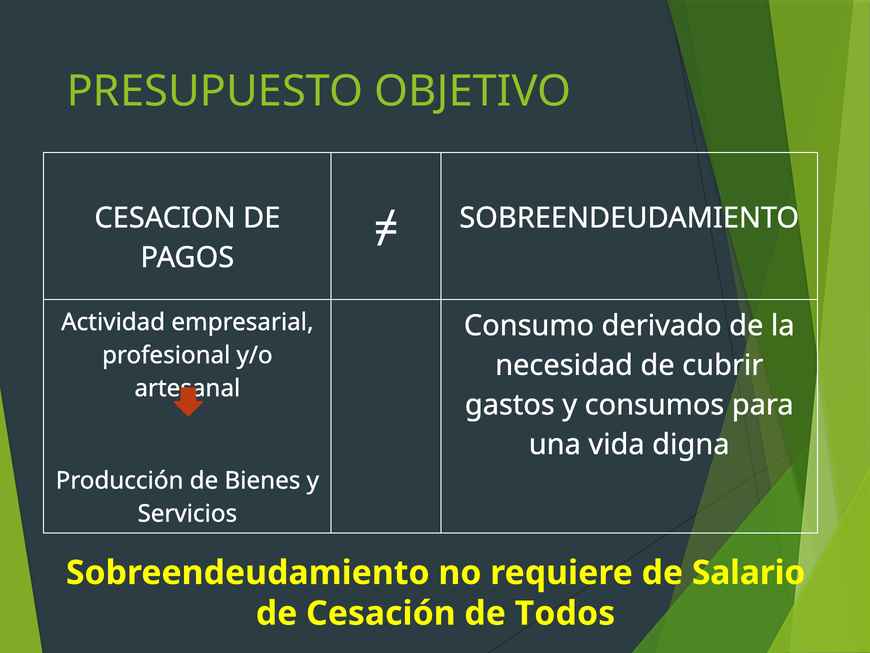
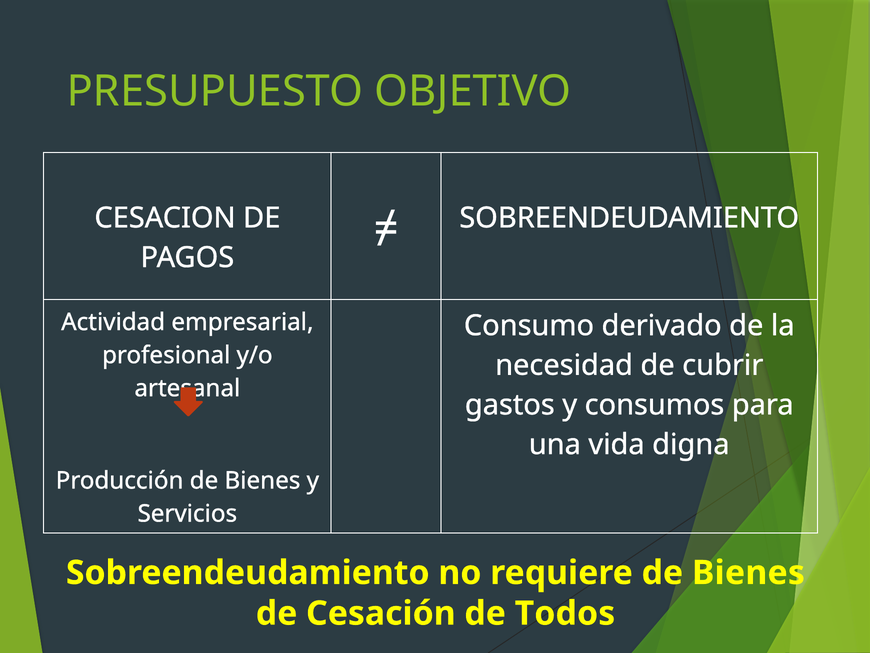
requiere de Salario: Salario -> Bienes (748, 572)
